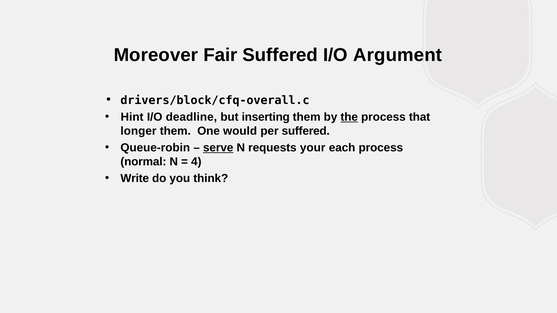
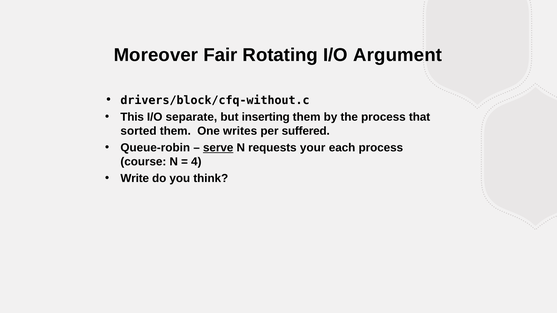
Fair Suffered: Suffered -> Rotating (280, 55)
drivers/block/cfq-overall.c: drivers/block/cfq-overall.c -> drivers/block/cfq-without.c (215, 100)
Hint: Hint -> This (132, 117)
deadline: deadline -> separate (191, 117)
the underline: present -> none (349, 117)
longer: longer -> sorted (139, 131)
would: would -> writes (240, 131)
normal: normal -> course (143, 162)
